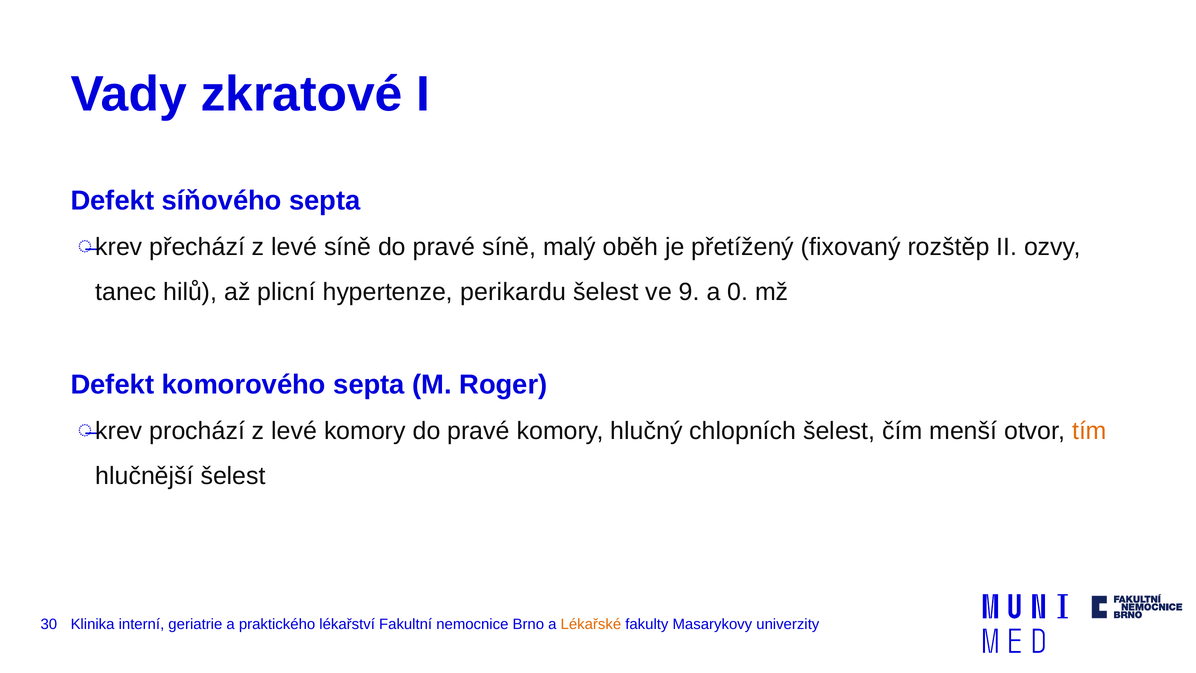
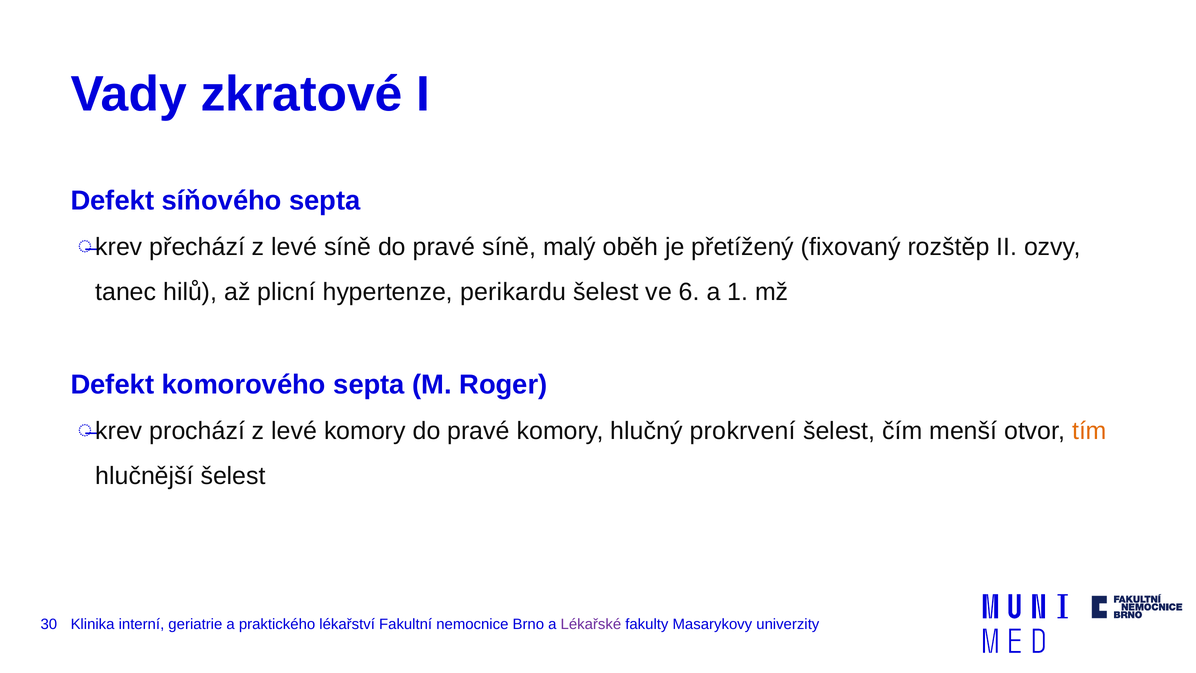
9: 9 -> 6 (689, 292)
0: 0 -> 1 (738, 292)
chlopních: chlopních -> prokrvení (743, 431)
Lékařské colour: orange -> purple (591, 624)
